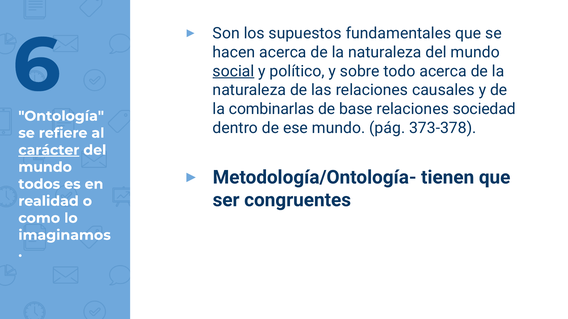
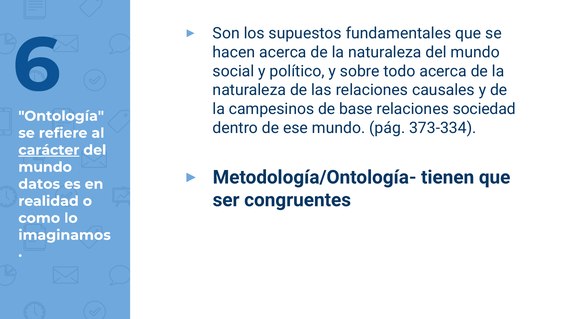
social underline: present -> none (233, 71)
combinarlas: combinarlas -> campesinos (272, 109)
373-378: 373-378 -> 373-334 (443, 128)
todos: todos -> datos (39, 184)
